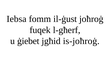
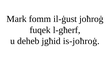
Iebsa: Iebsa -> Mark (17, 19)
ġiebet: ġiebet -> deheb (28, 41)
